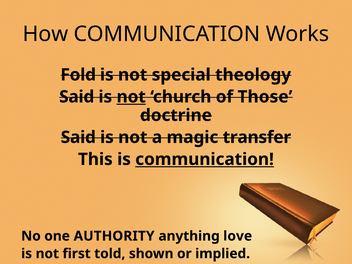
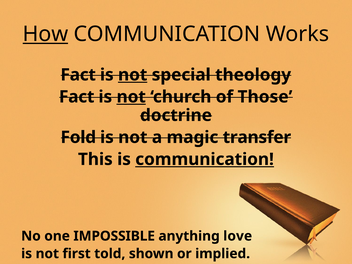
How underline: none -> present (45, 34)
Fold: Fold -> Fact (78, 75)
not underline: none -> present (133, 75)
Said: Said -> Fact (77, 97)
Said: Said -> Fold (78, 137)
AUTHORITY: AUTHORITY -> IMPOSSIBLE (114, 236)
